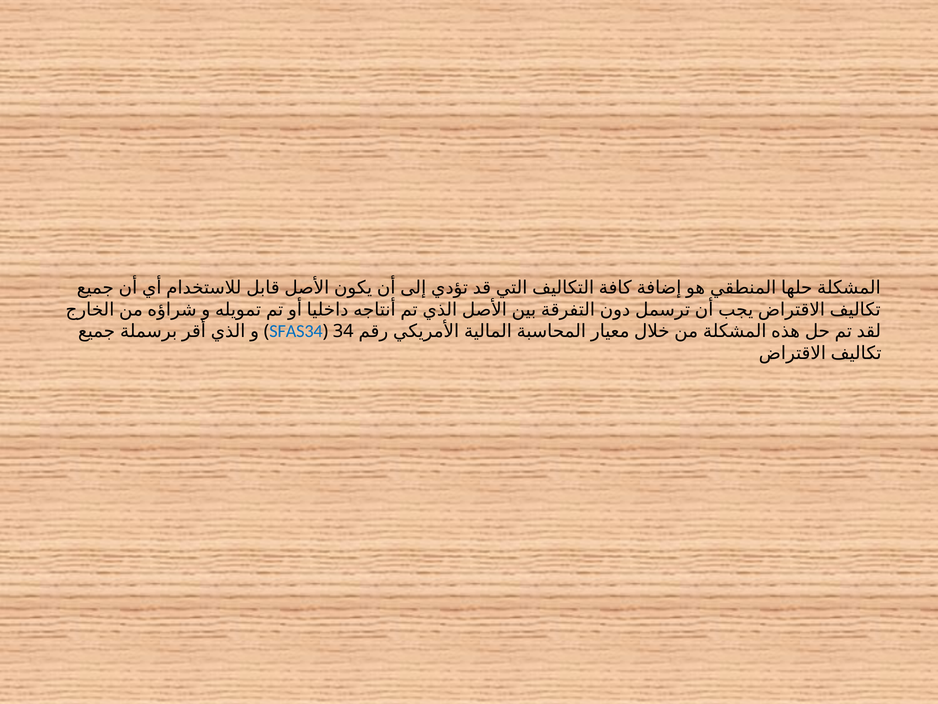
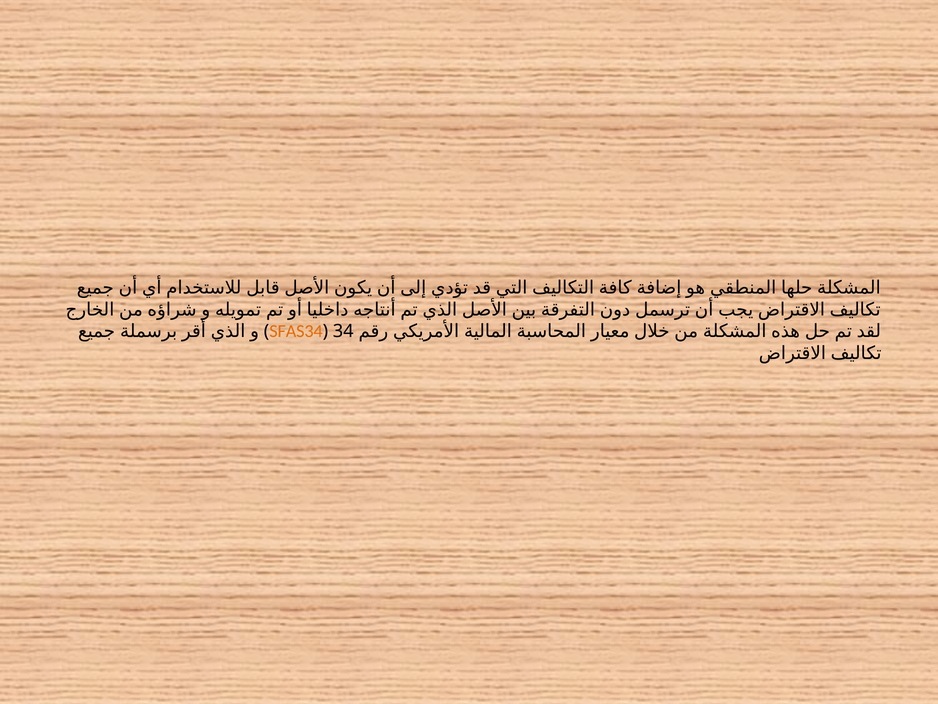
SFAS34 colour: blue -> orange (296, 331)
